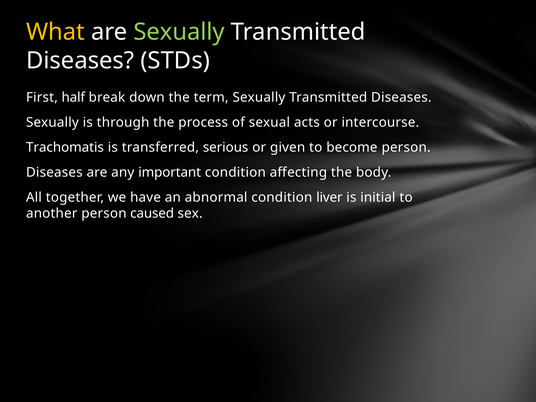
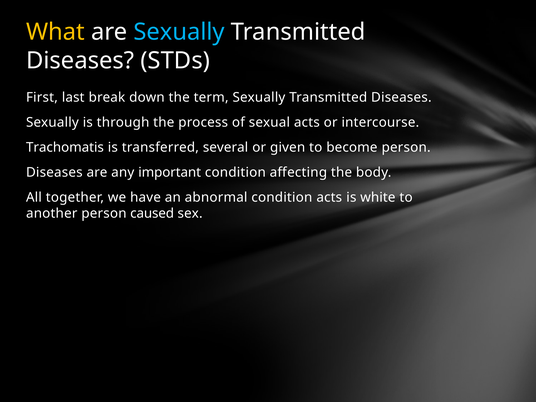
Sexually colour: light green -> light blue (179, 32)
half: half -> last (73, 97)
serious: serious -> several (226, 147)
condition liver: liver -> acts (329, 197)
initial: initial -> white (378, 197)
